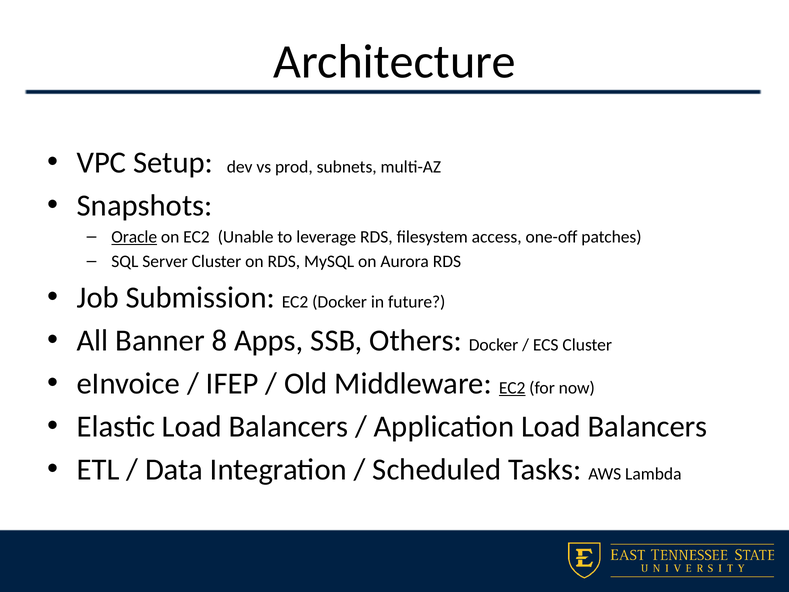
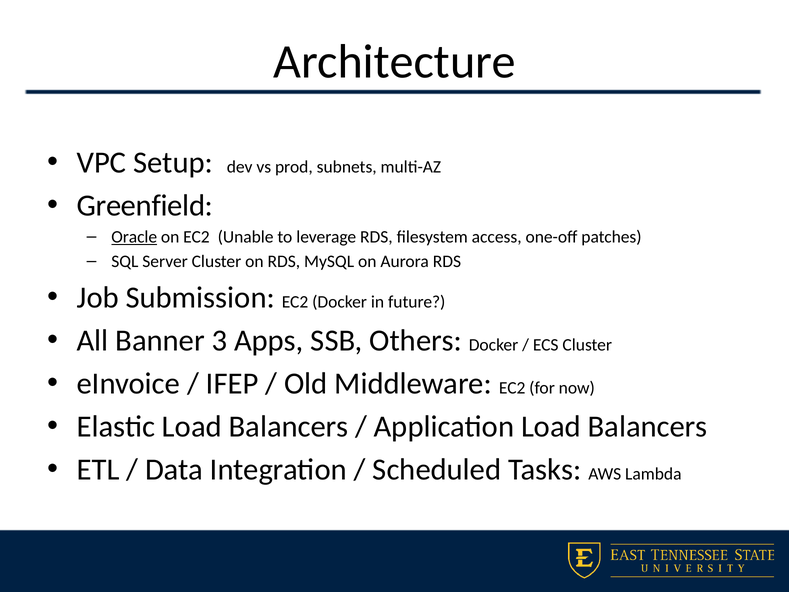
Snapshots: Snapshots -> Greenfield (145, 205)
8: 8 -> 3 (219, 341)
EC2 underline: present -> none (512, 388)
